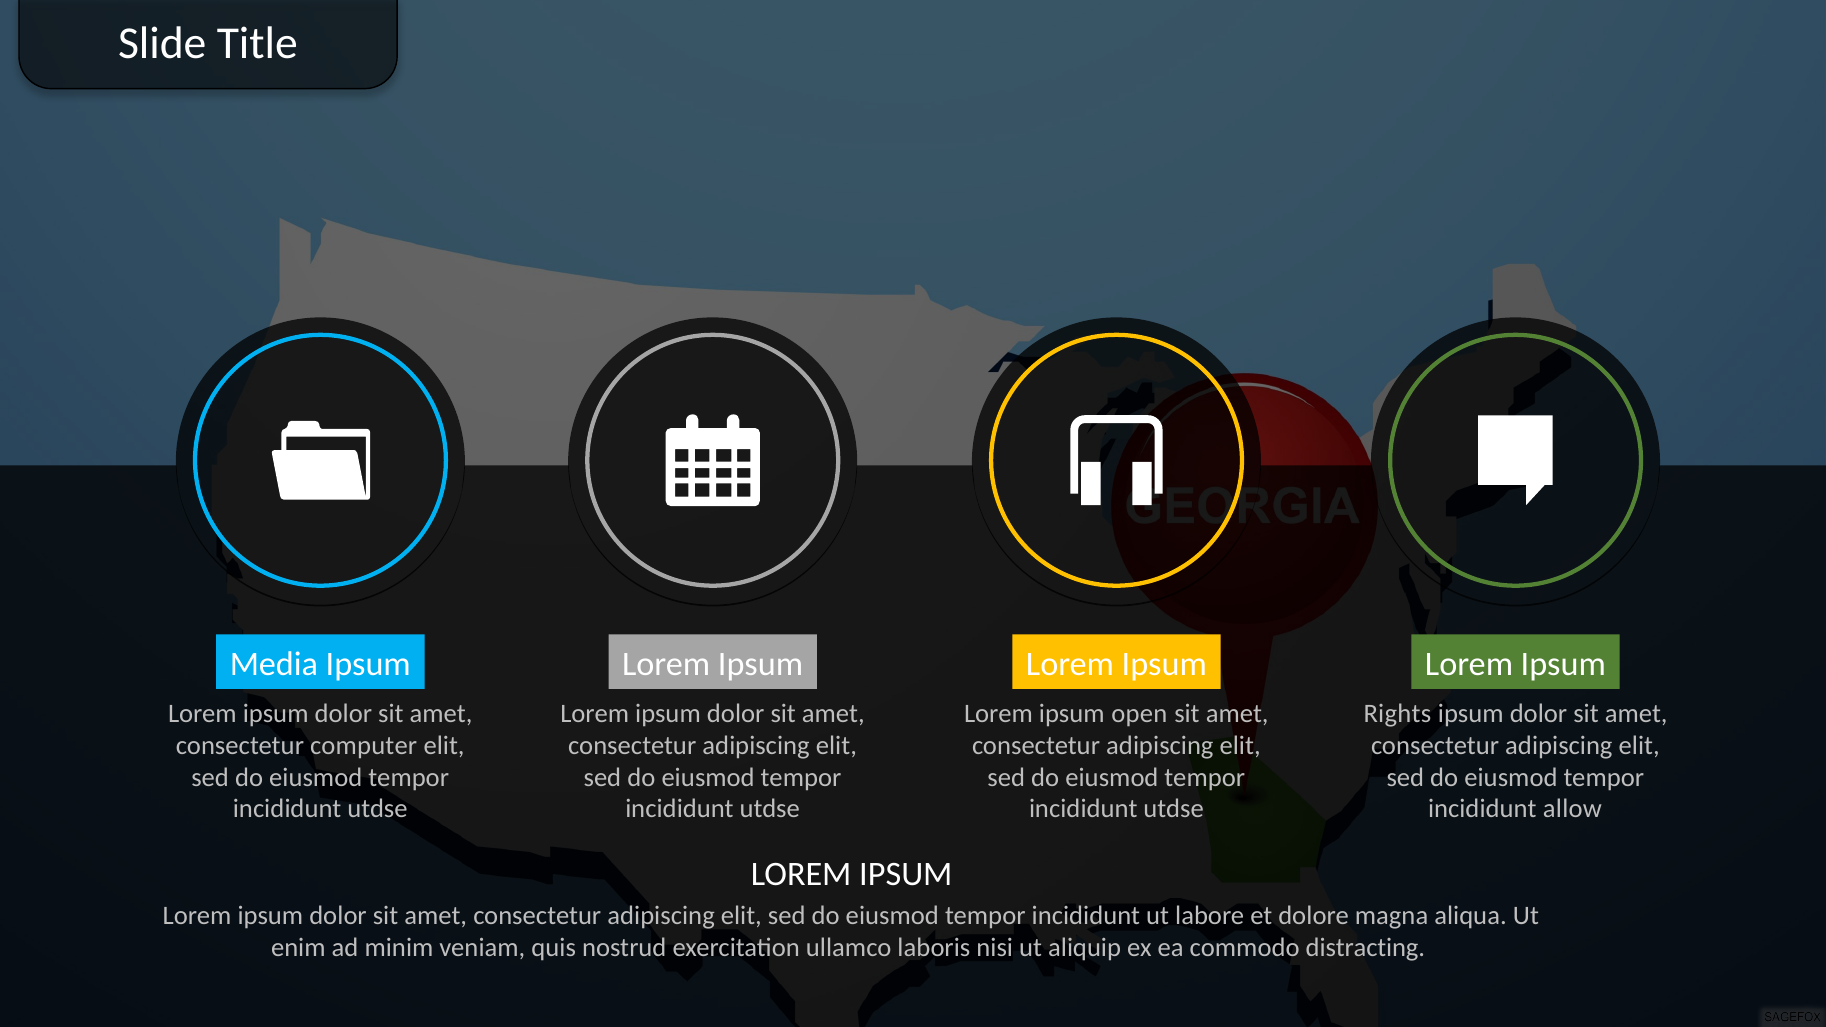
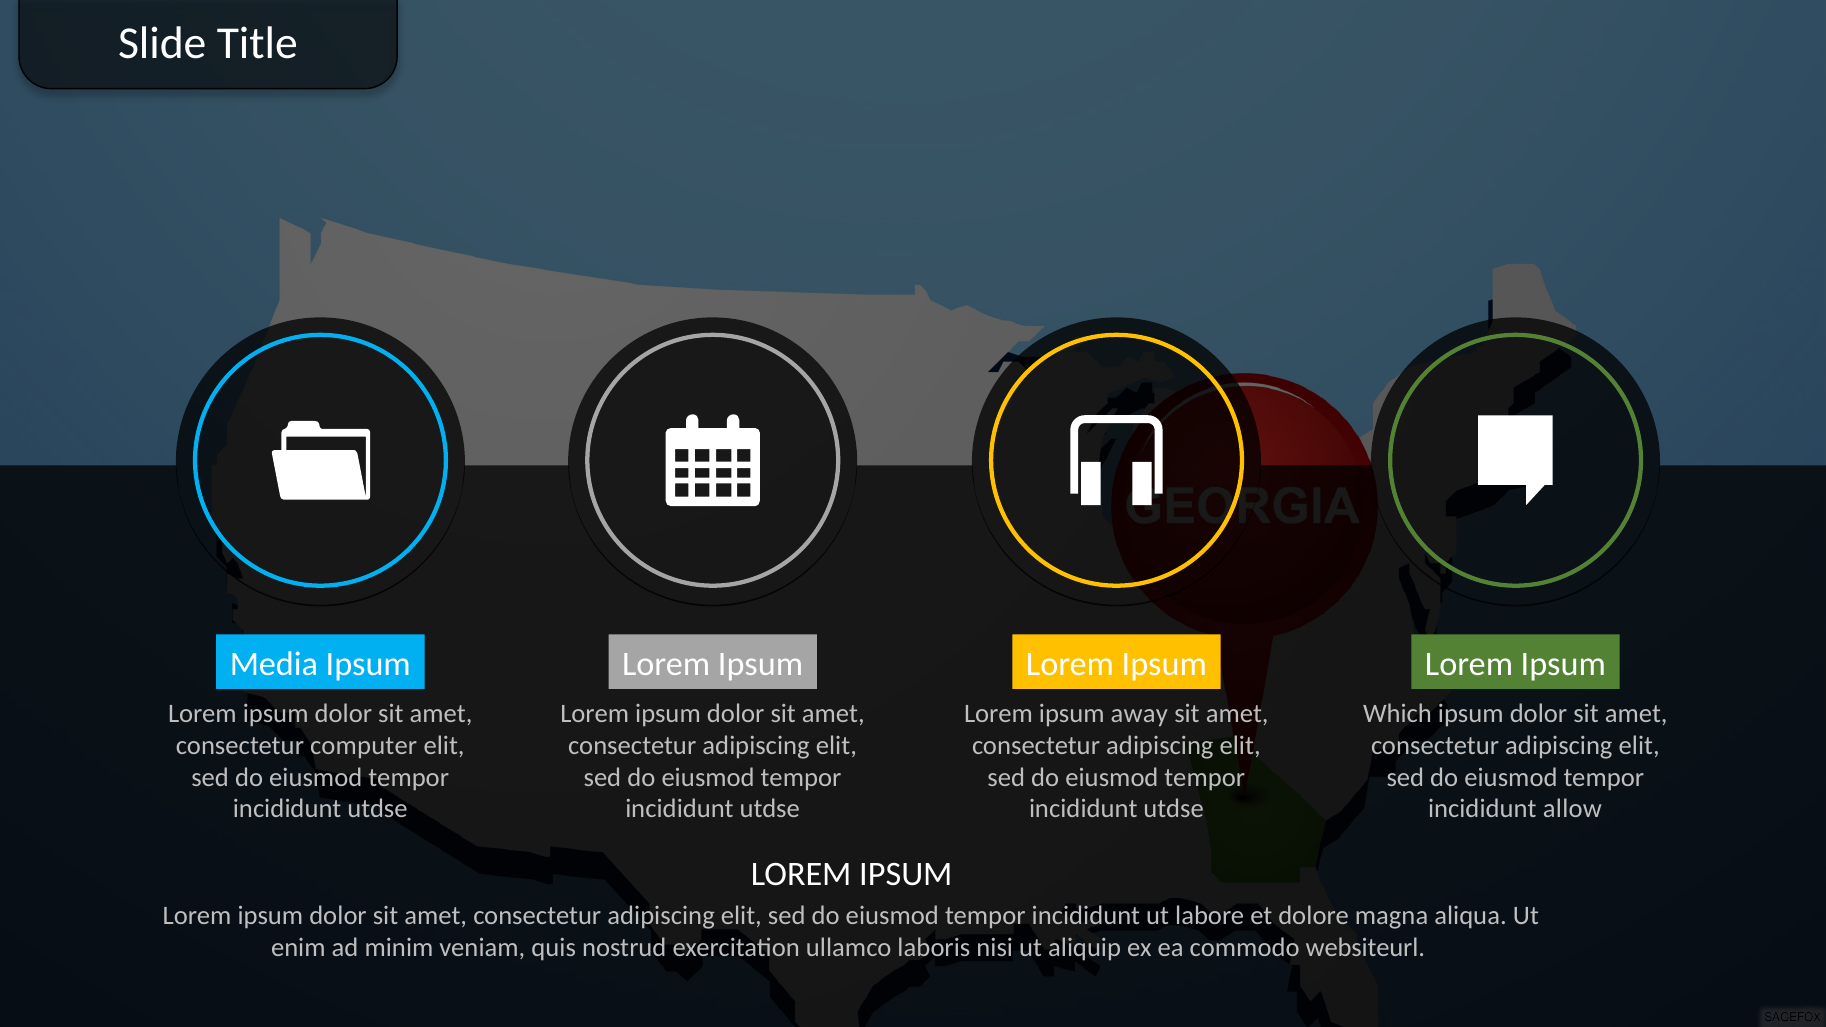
open: open -> away (1139, 713)
Rights: Rights -> Which (1398, 713)
distracting: distracting -> websiteurl (1365, 948)
